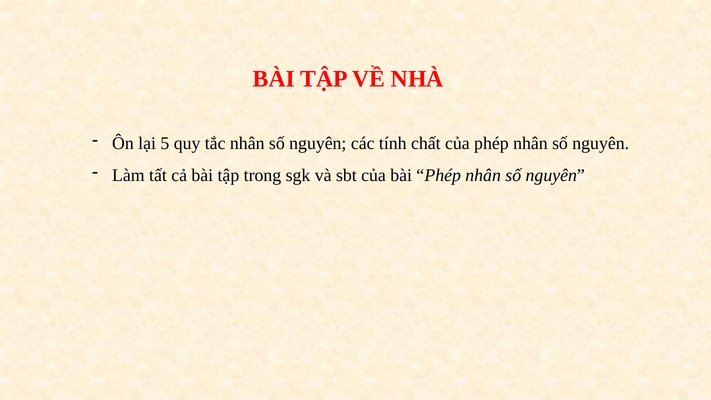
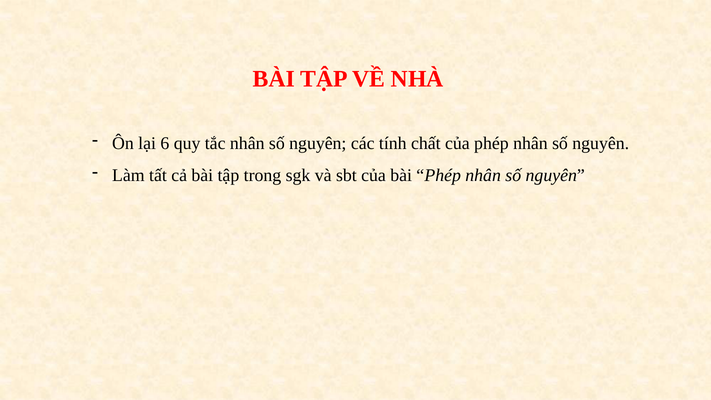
5: 5 -> 6 (165, 143)
